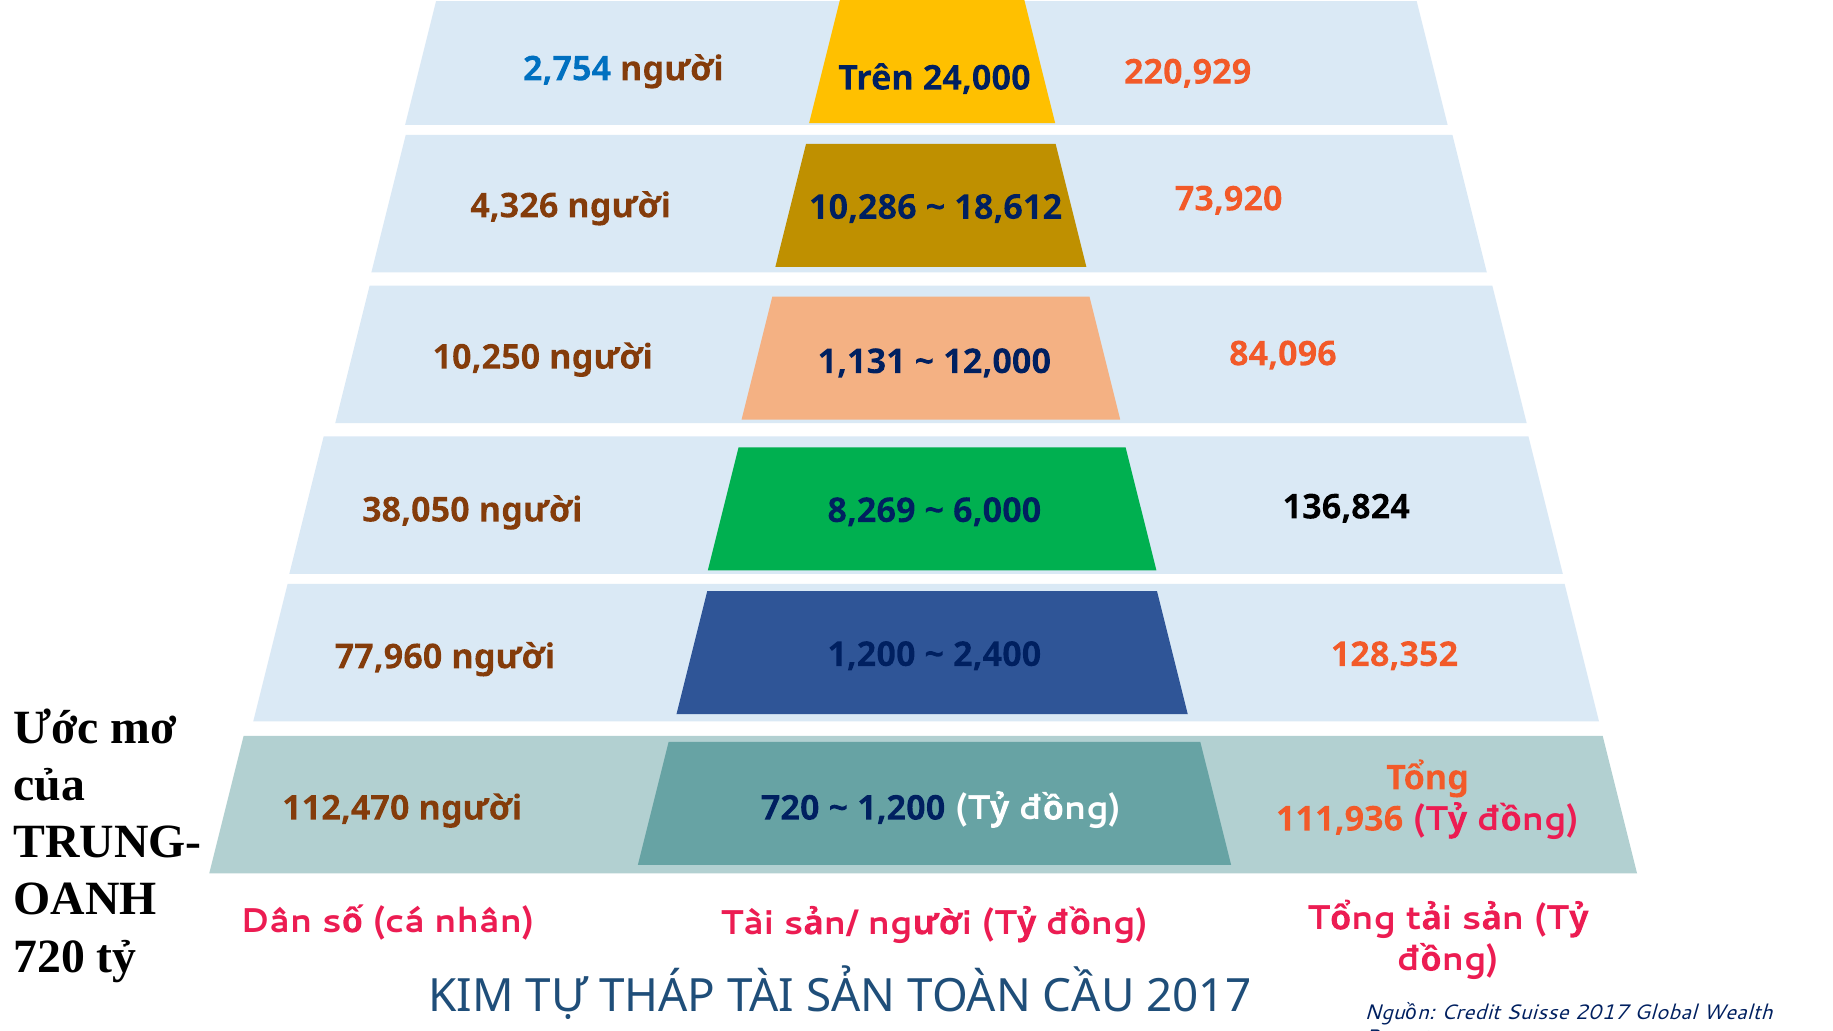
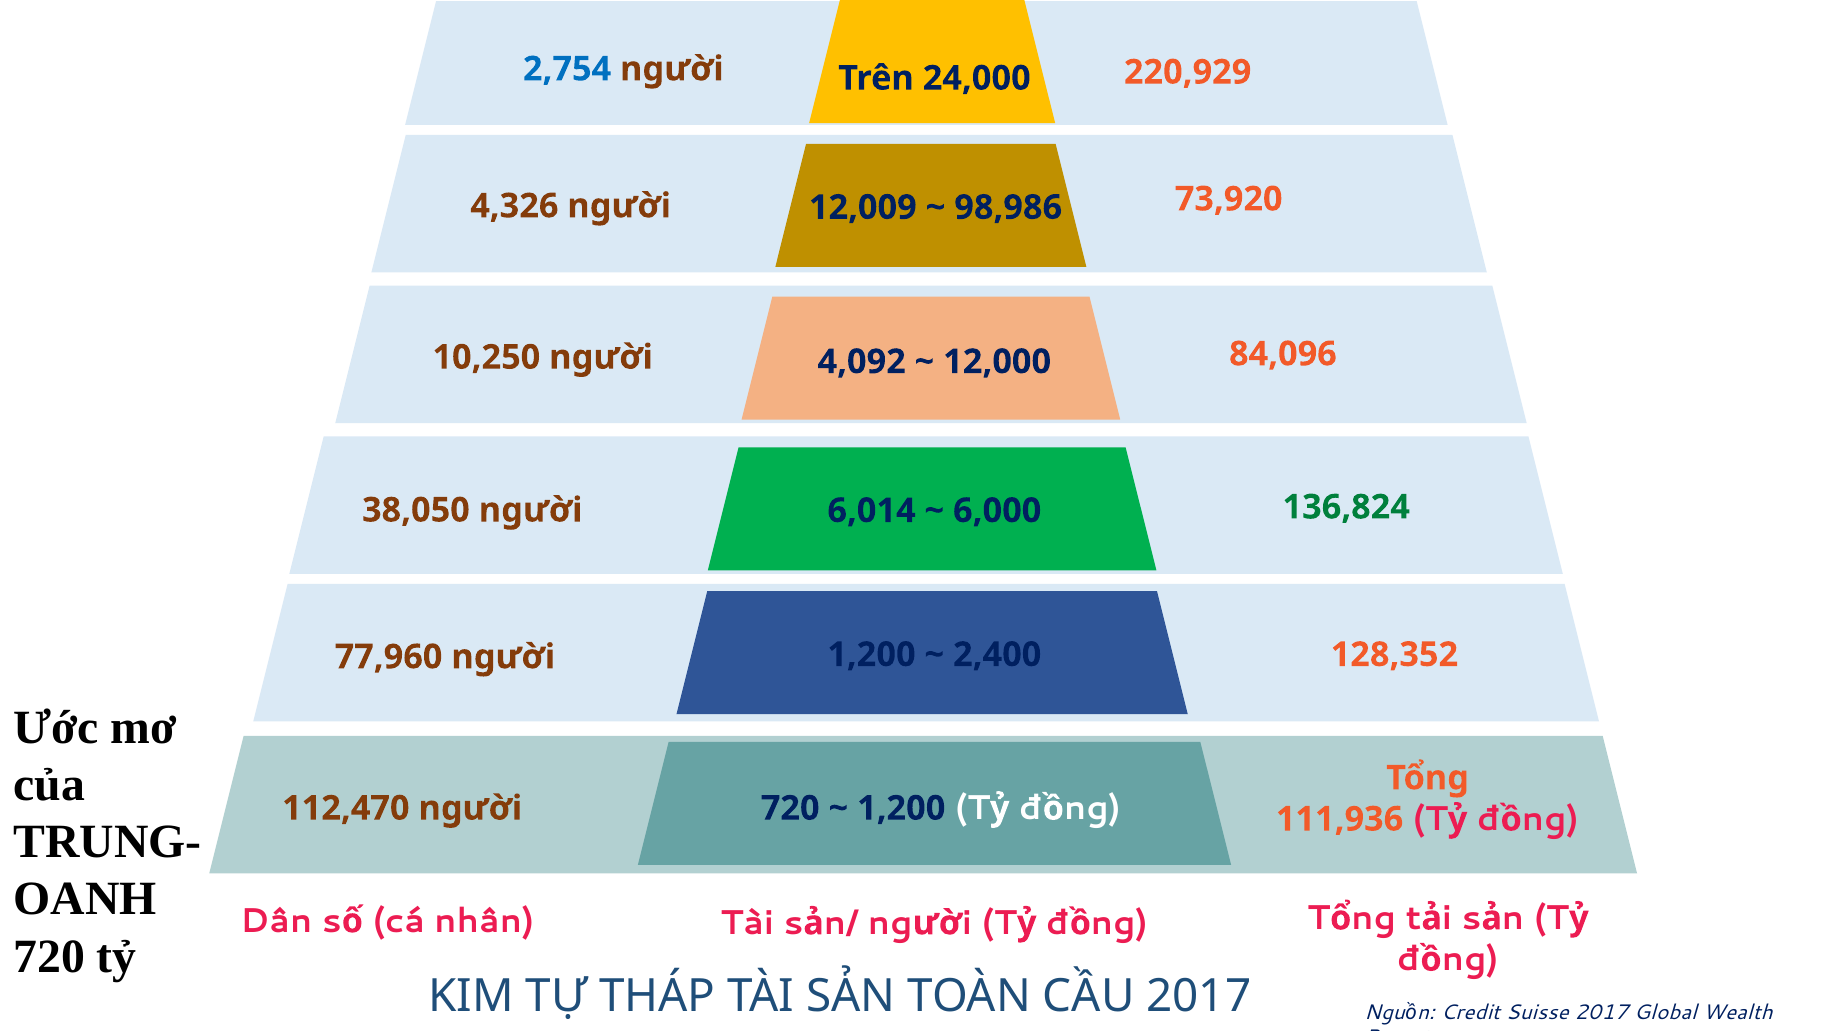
10,286: 10,286 -> 12,009 (863, 207)
18,612: 18,612 -> 98,986 (1008, 207)
1,131: 1,131 -> 4,092 (862, 362)
136,824 colour: black -> green (1346, 507)
8,269: 8,269 -> 6,014 (872, 511)
